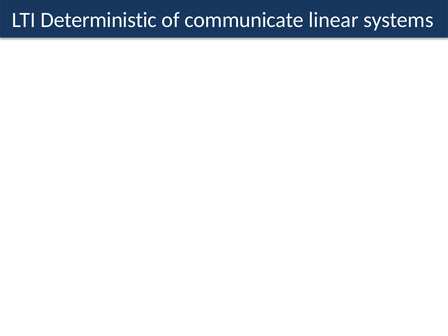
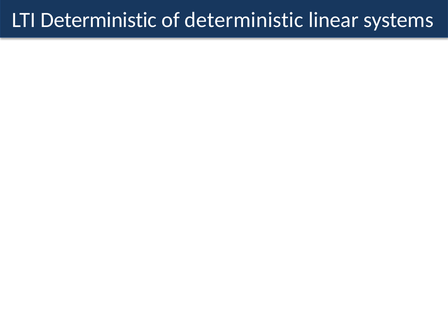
of communicate: communicate -> deterministic (244, 20)
